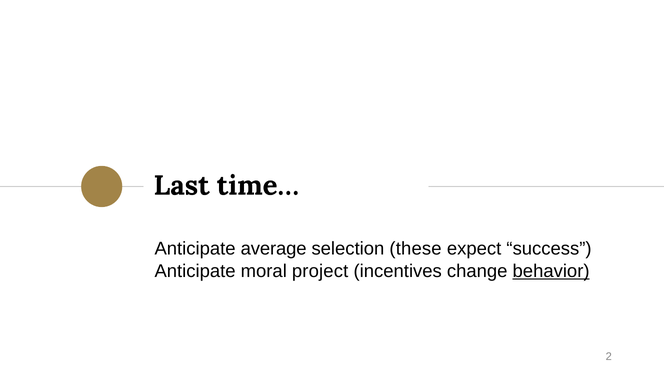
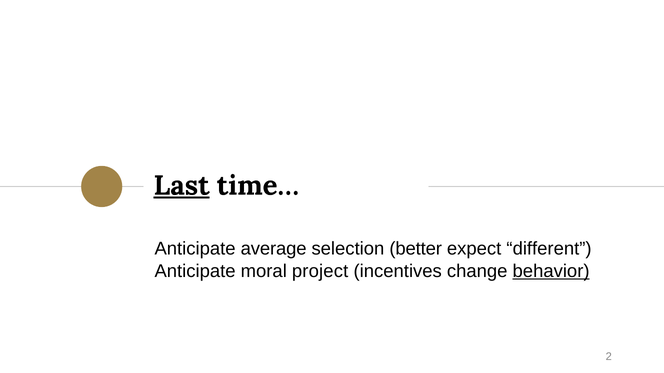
Last underline: none -> present (182, 186)
these: these -> better (416, 249)
success: success -> different (549, 249)
